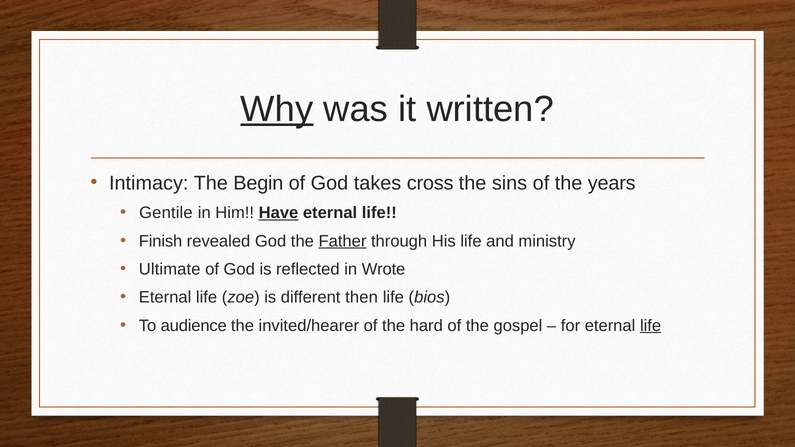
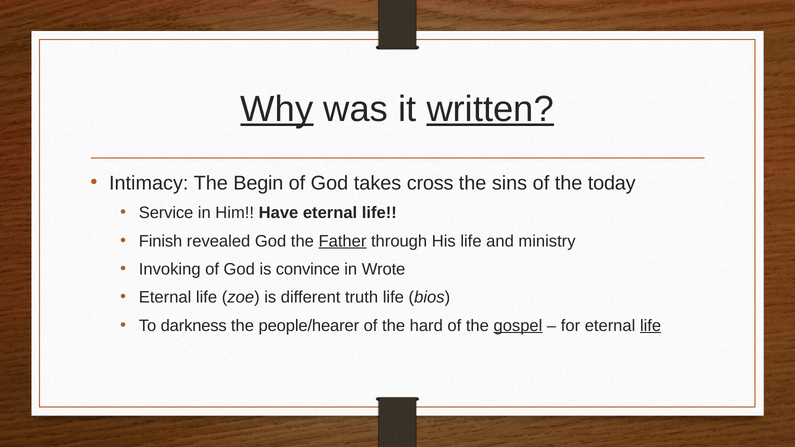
written underline: none -> present (490, 109)
years: years -> today (612, 183)
Gentile: Gentile -> Service (166, 213)
Have underline: present -> none (279, 213)
Ultimate: Ultimate -> Invoking (170, 269)
reflected: reflected -> convince (308, 269)
then: then -> truth (362, 298)
audience: audience -> darkness (194, 326)
invited/hearer: invited/hearer -> people/hearer (309, 326)
gospel underline: none -> present (518, 326)
